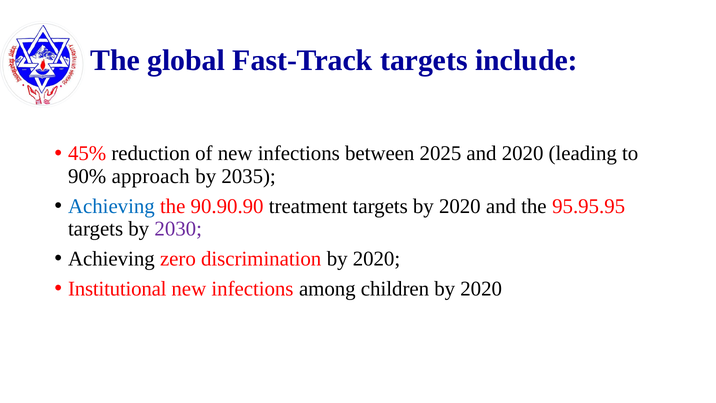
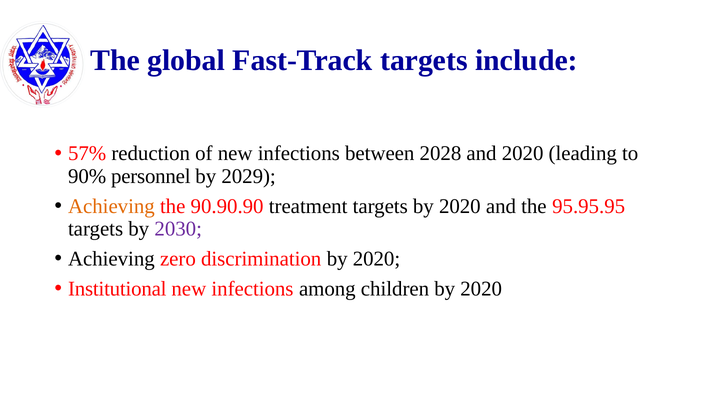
45%: 45% -> 57% (87, 153)
2025: 2025 -> 2028 (440, 153)
approach: approach -> personnel (151, 176)
2035: 2035 -> 2029 (249, 176)
Achieving colour: blue -> orange (111, 206)
